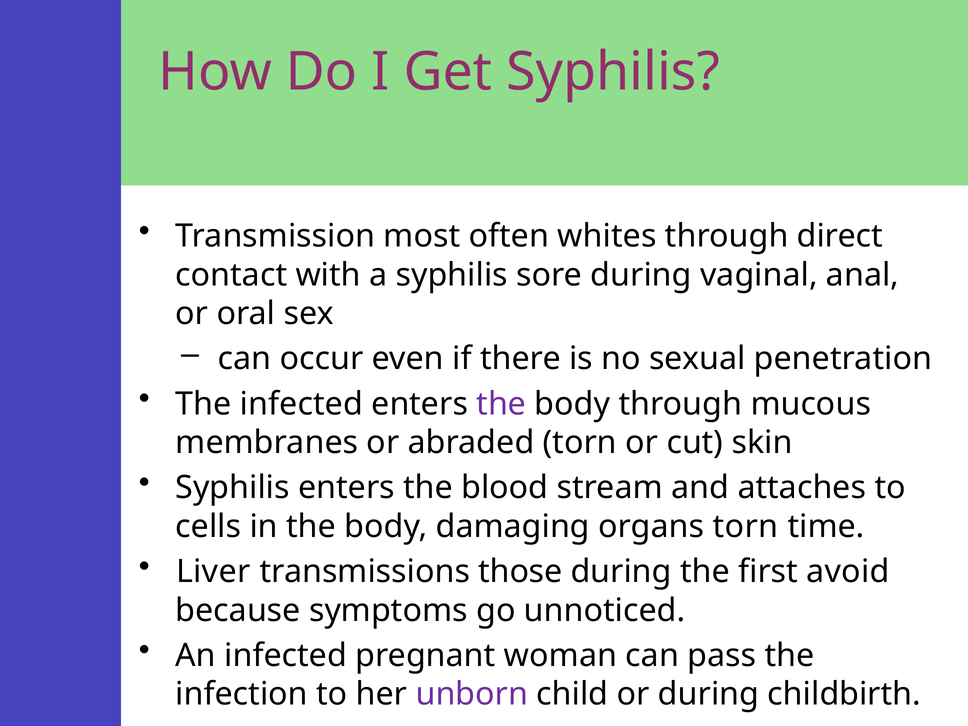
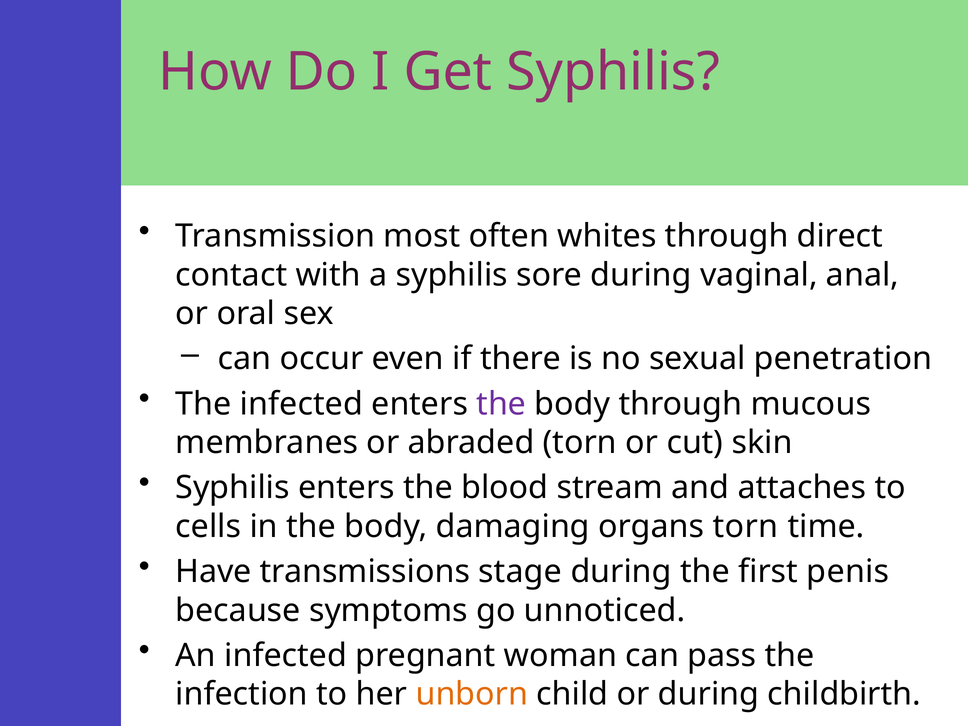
Liver: Liver -> Have (213, 572)
those: those -> stage (520, 572)
avoid: avoid -> penis (848, 572)
unborn colour: purple -> orange (472, 694)
